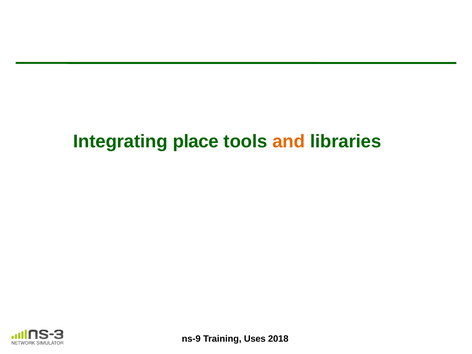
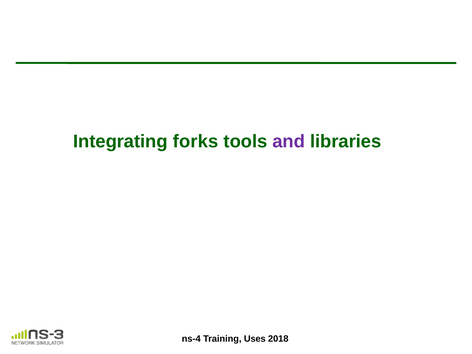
place: place -> forks (196, 141)
and colour: orange -> purple (289, 141)
ns-9: ns-9 -> ns-4 (191, 339)
